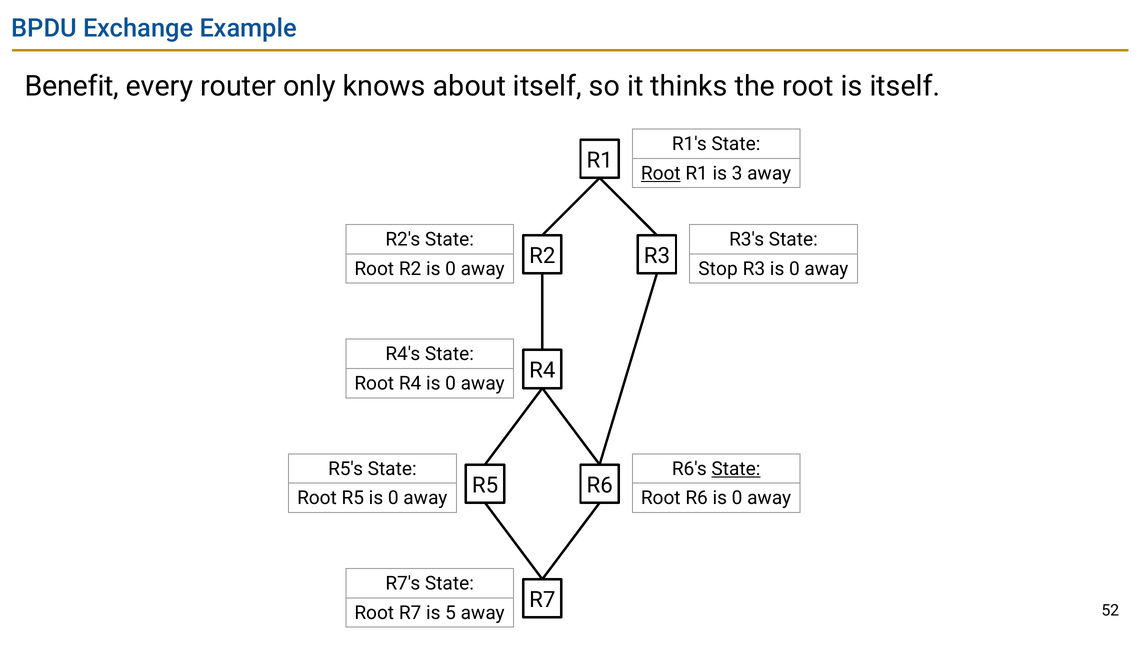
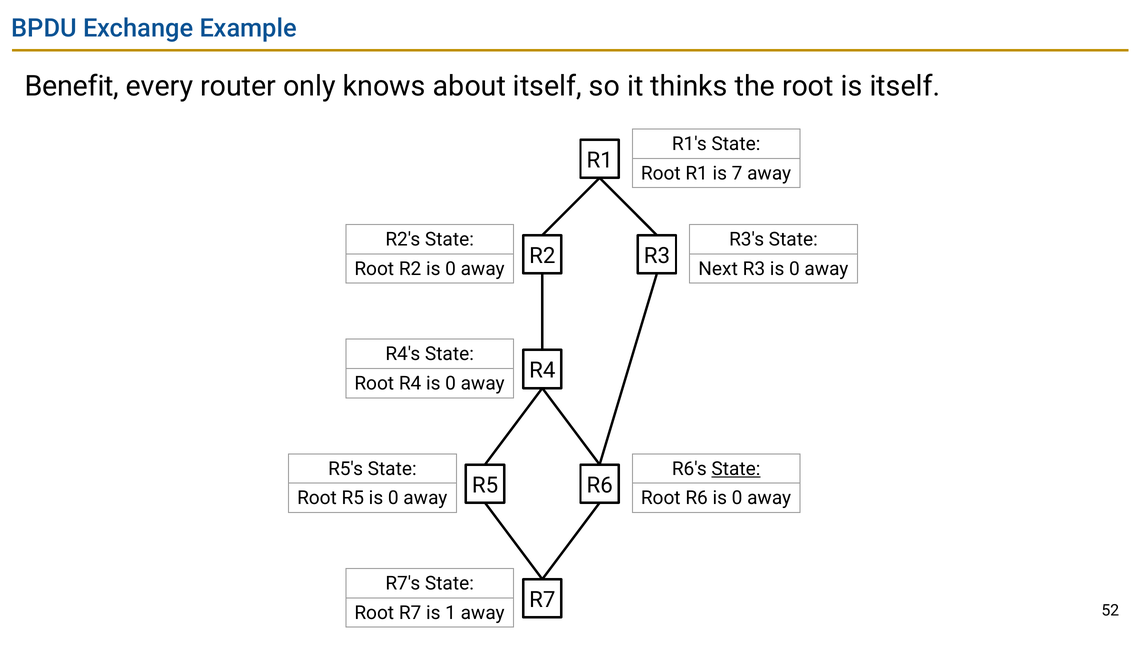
Root underline: present -> none (661, 173)
3: 3 -> 7 (737, 173)
Stop: Stop -> Next (718, 269)
5: 5 -> 1 (451, 612)
